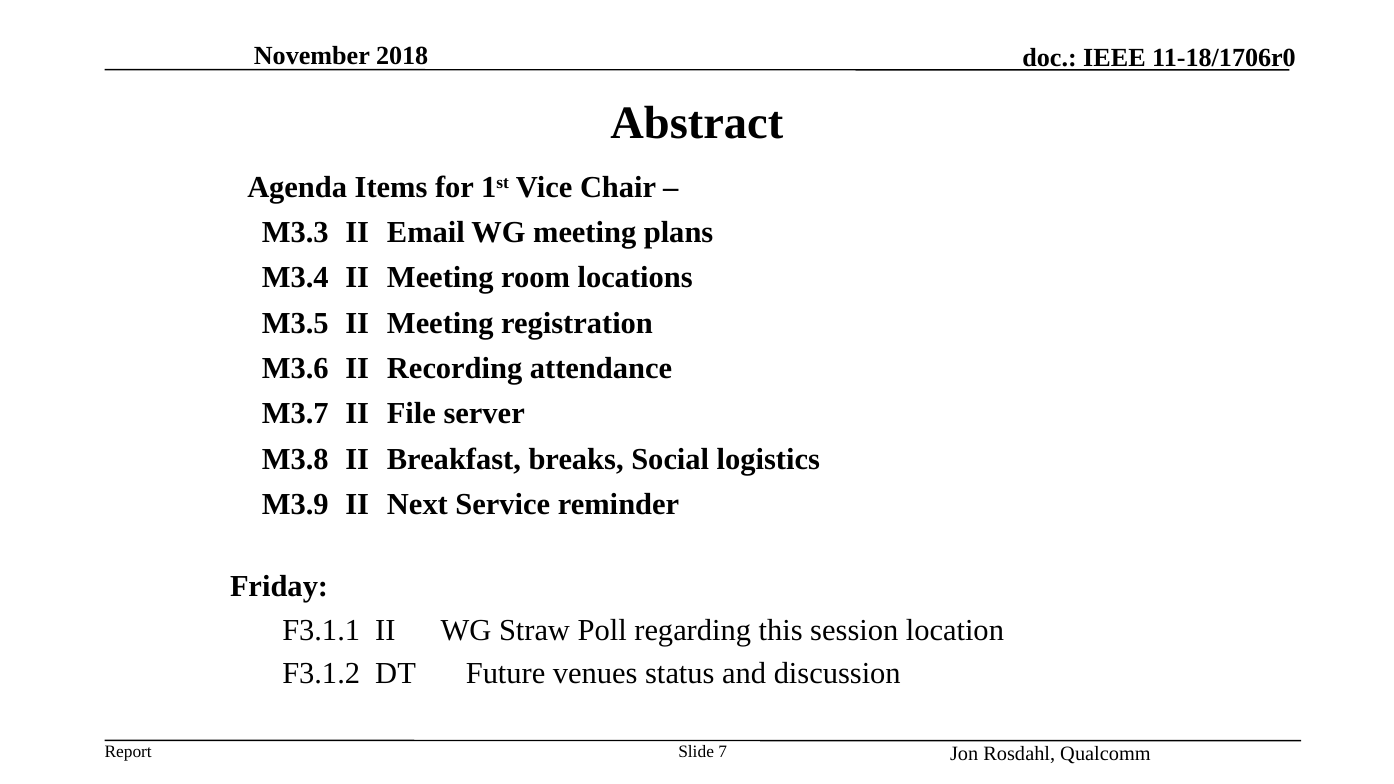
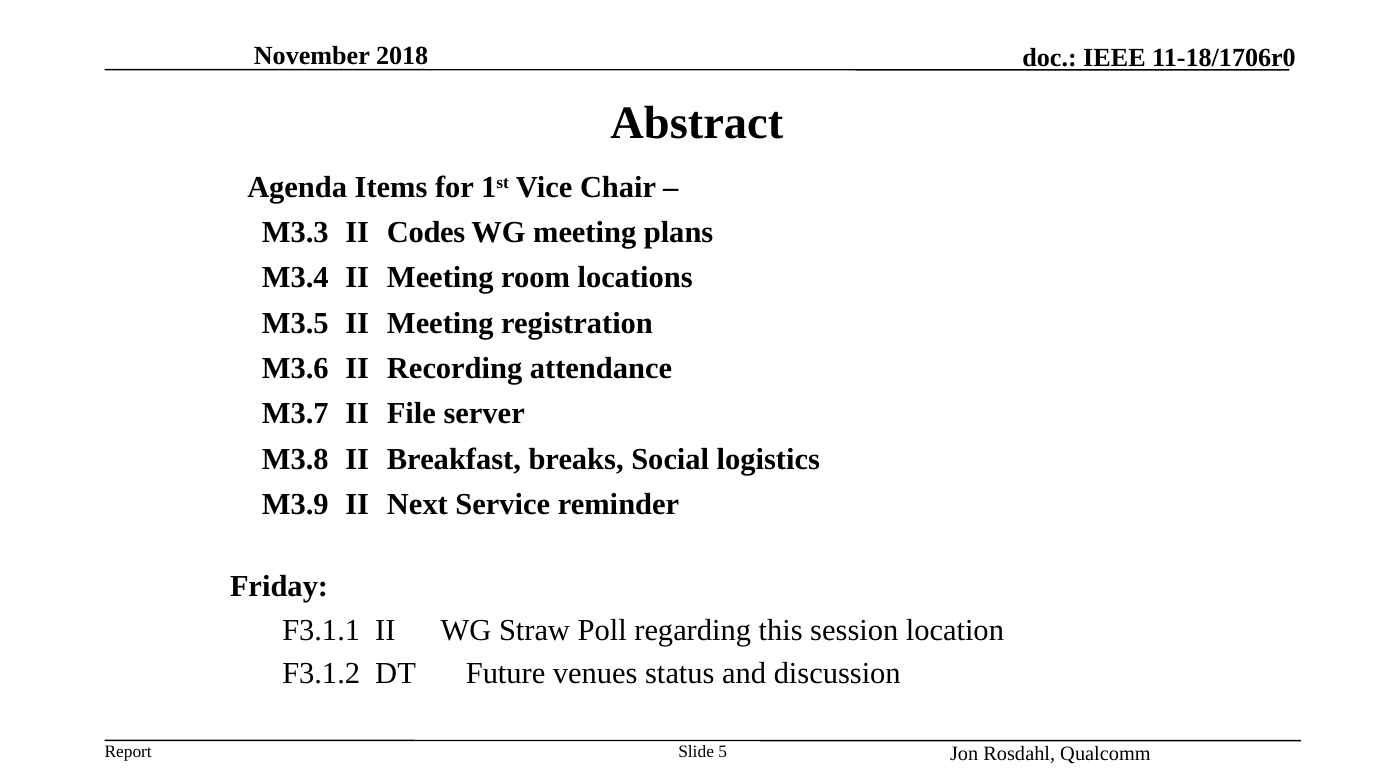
Email: Email -> Codes (426, 233)
7: 7 -> 5 (723, 752)
